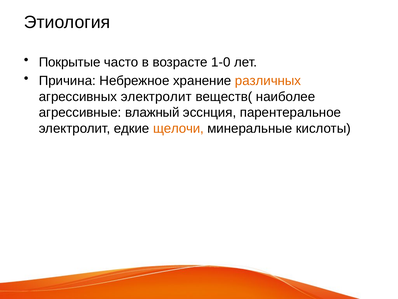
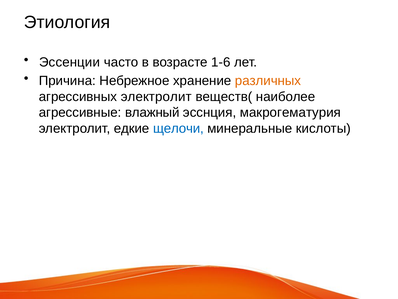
Покрытые: Покрытые -> Эссенции (69, 62)
1-0: 1-0 -> 1-6 (221, 62)
парентеральное: парентеральное -> макрогематурия (290, 112)
щелочи colour: orange -> blue (178, 128)
